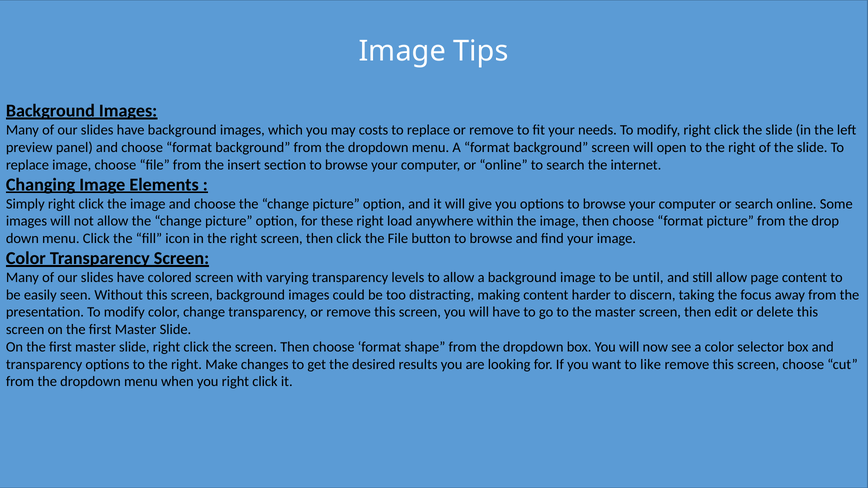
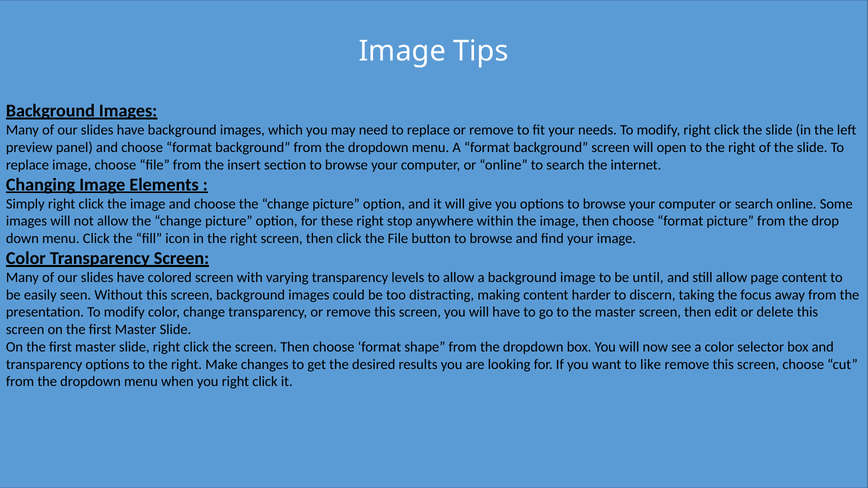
costs: costs -> need (374, 130)
load: load -> stop (400, 221)
